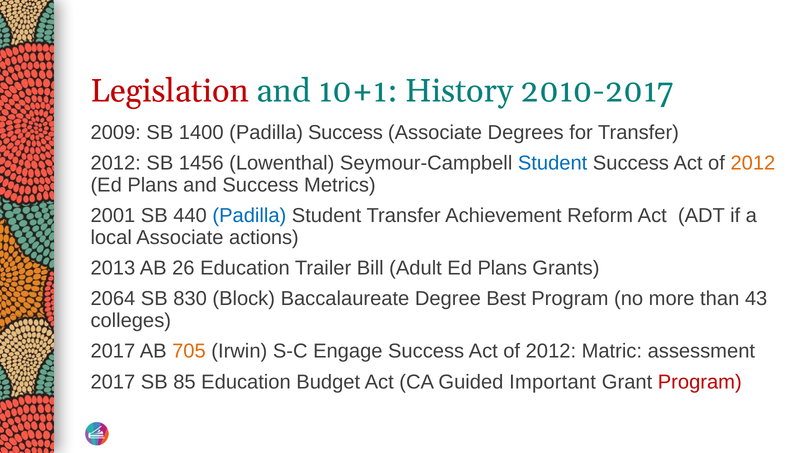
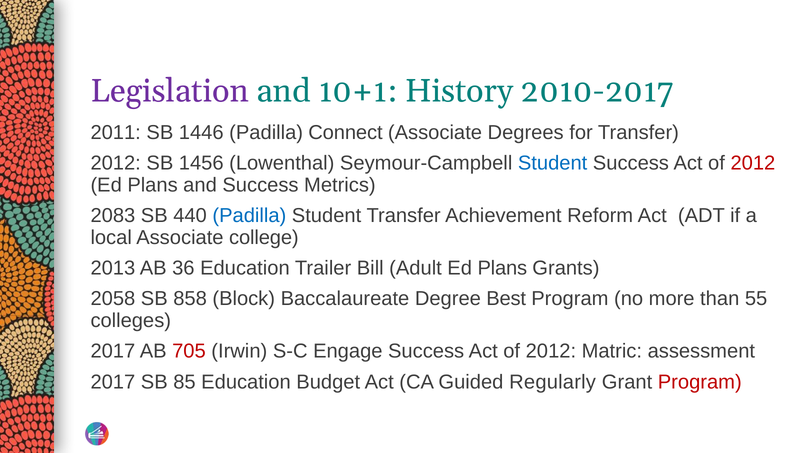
Legislation colour: red -> purple (170, 91)
2009: 2009 -> 2011 (116, 133)
1400: 1400 -> 1446 (201, 133)
Padilla Success: Success -> Connect (345, 133)
2012 colour: orange -> red (753, 163)
2001: 2001 -> 2083 (113, 216)
actions: actions -> college (264, 238)
26: 26 -> 36 (183, 268)
2064: 2064 -> 2058 (113, 299)
830: 830 -> 858 (190, 299)
43: 43 -> 55 (756, 299)
705 colour: orange -> red (189, 352)
Important: Important -> Regularly (553, 382)
